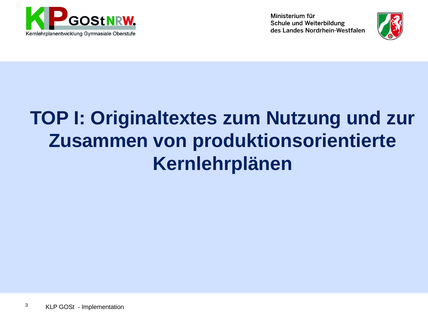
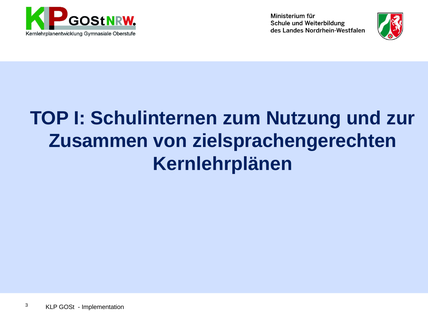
Originaltextes: Originaltextes -> Schulinternen (154, 118)
produktionsorientierte: produktionsorientierte -> zielsprachengerechten (294, 141)
